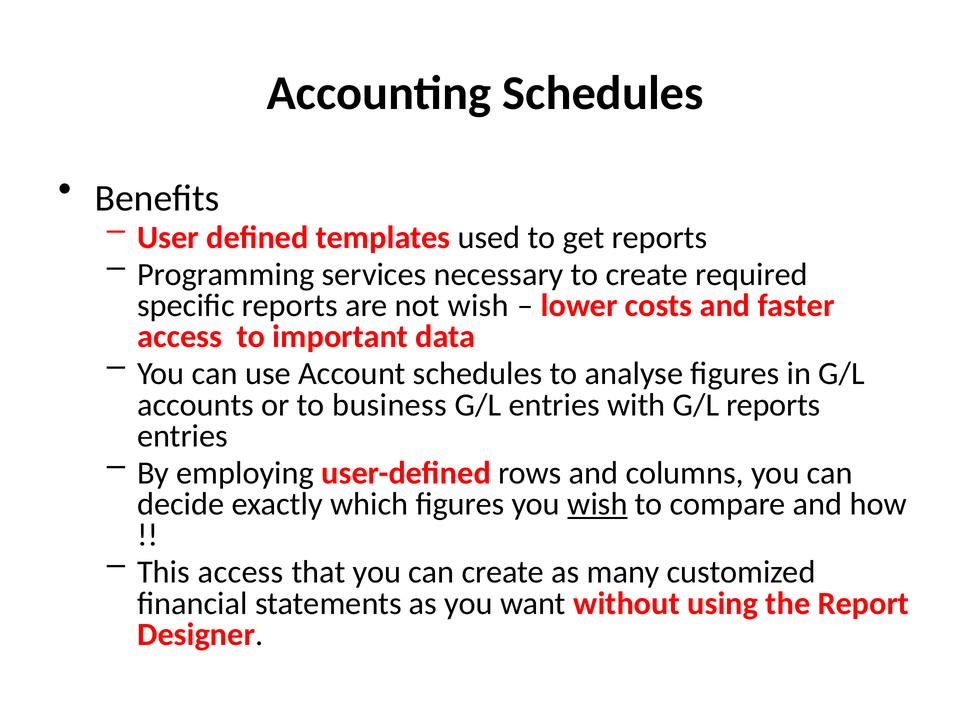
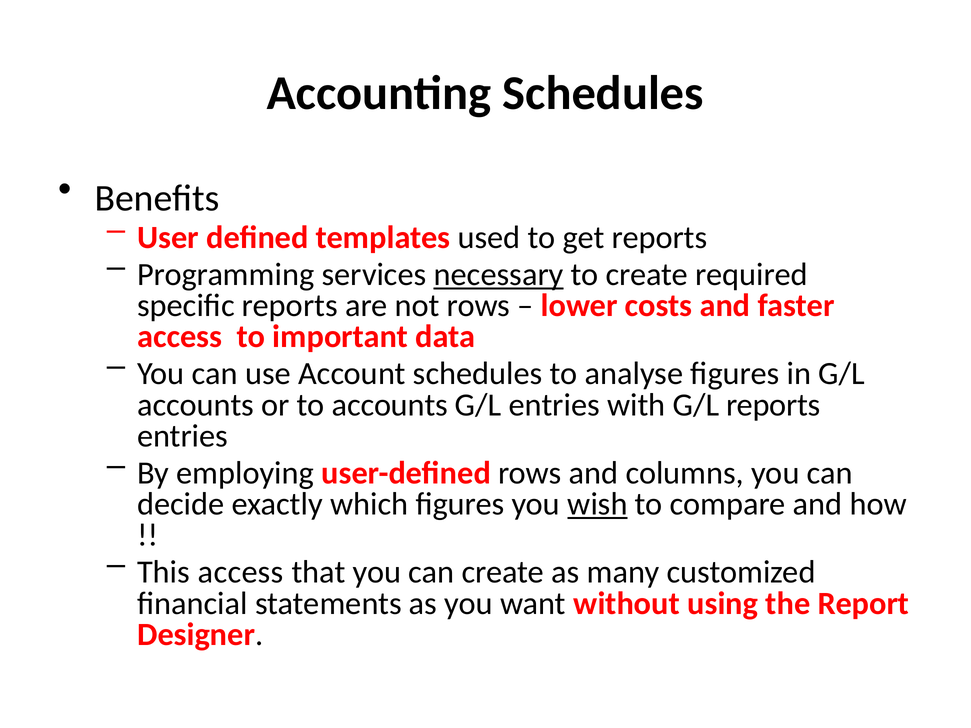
necessary underline: none -> present (499, 275)
not wish: wish -> rows (479, 306)
to business: business -> accounts (390, 405)
